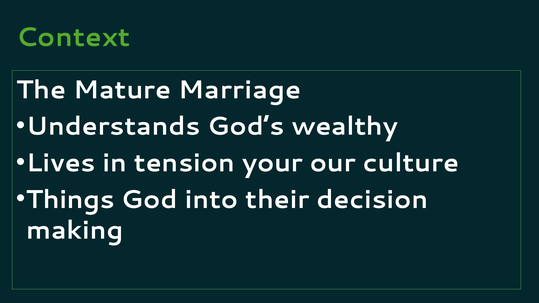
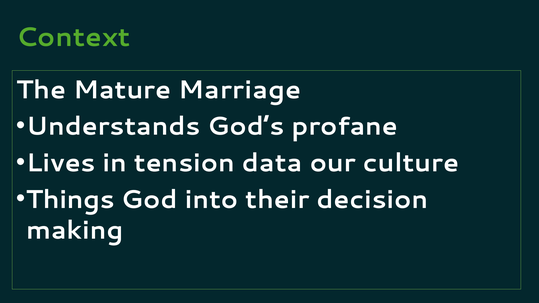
wealthy: wealthy -> profane (345, 126)
your: your -> data (272, 163)
